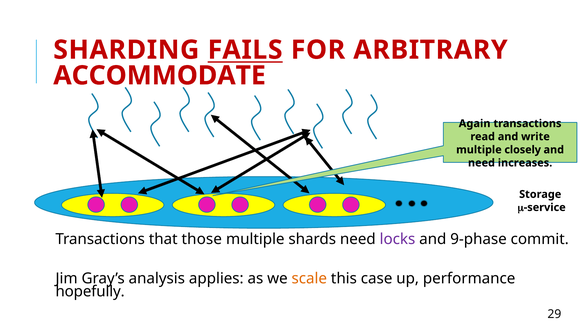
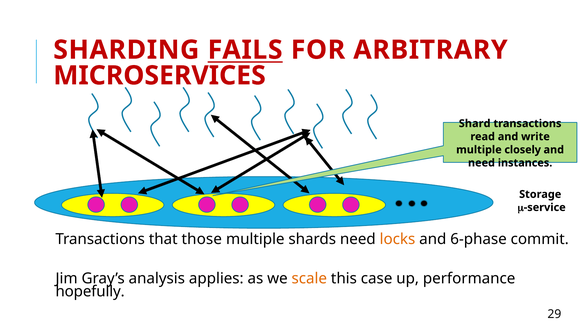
ACCOMMODATE: ACCOMMODATE -> MICROSERVICES (160, 75)
Again: Again -> Shard (475, 123)
increases: increases -> instances (525, 163)
locks colour: purple -> orange (397, 239)
9-phase: 9-phase -> 6-phase (479, 239)
